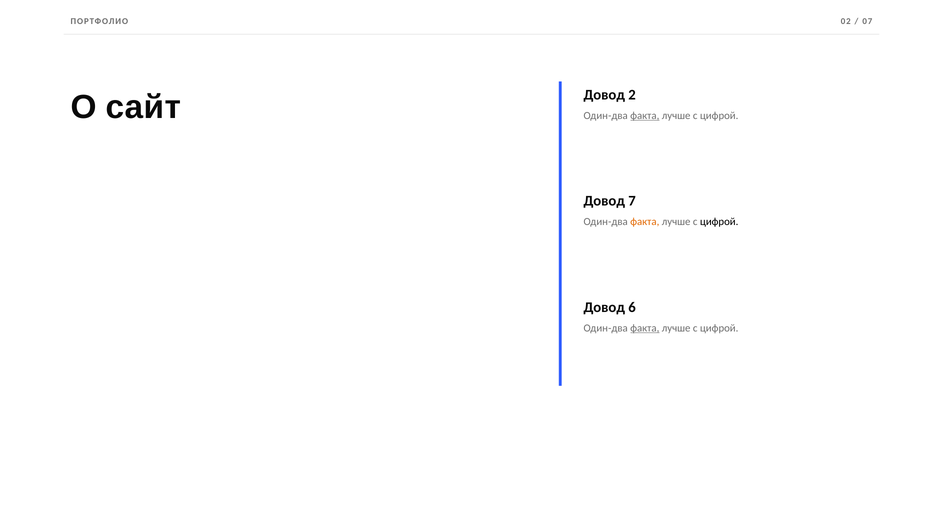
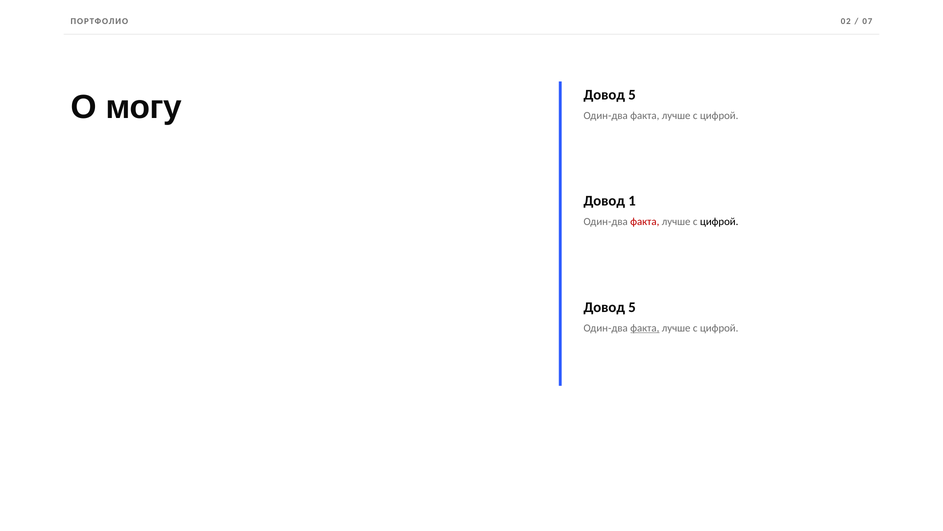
сайт: сайт -> могу (144, 107)
2: 2 -> 5 (632, 95)
факта underline: present -> none (645, 115)
7: 7 -> 1 (632, 201)
факта colour: orange -> red (645, 222)
6: 6 -> 5 (632, 307)
